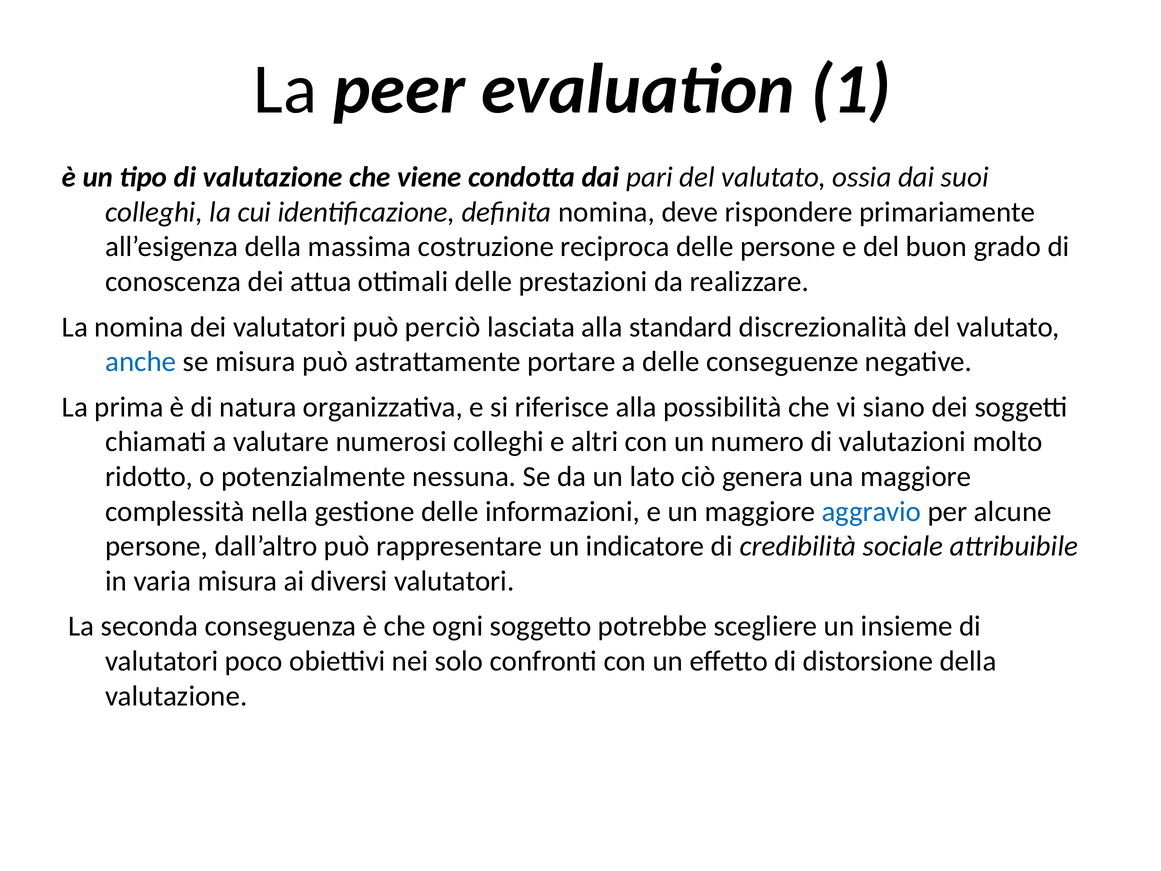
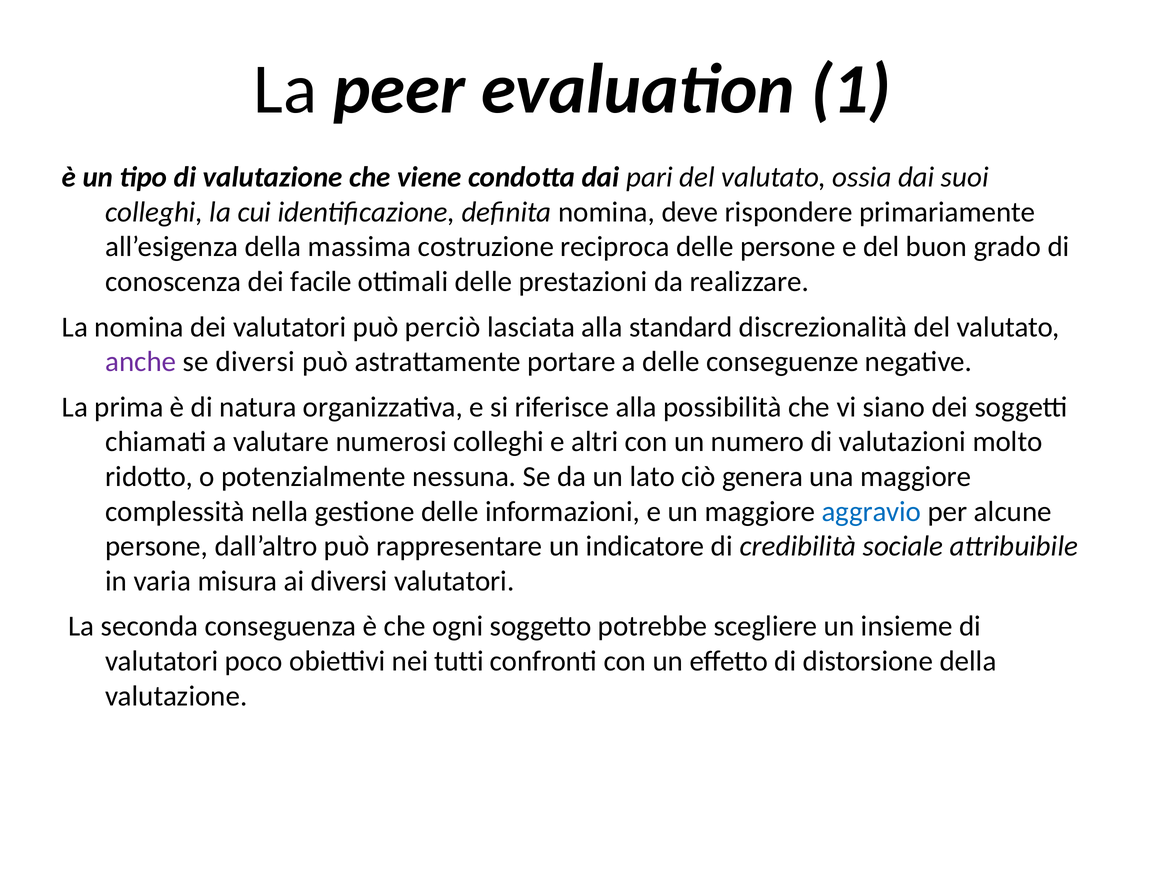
attua: attua -> facile (321, 282)
anche colour: blue -> purple (141, 362)
se misura: misura -> diversi (255, 362)
solo: solo -> tutti (459, 661)
